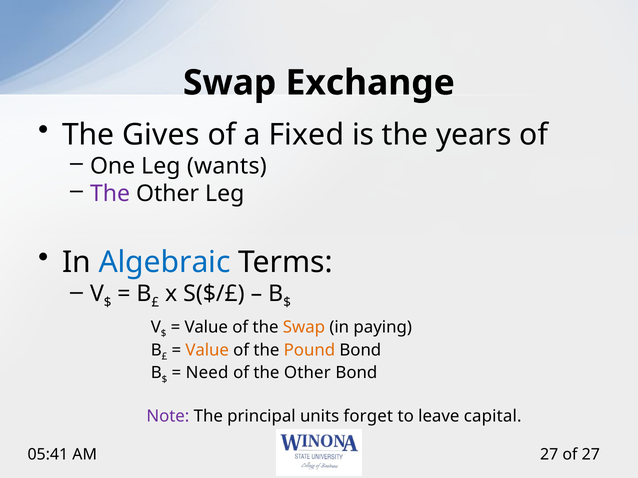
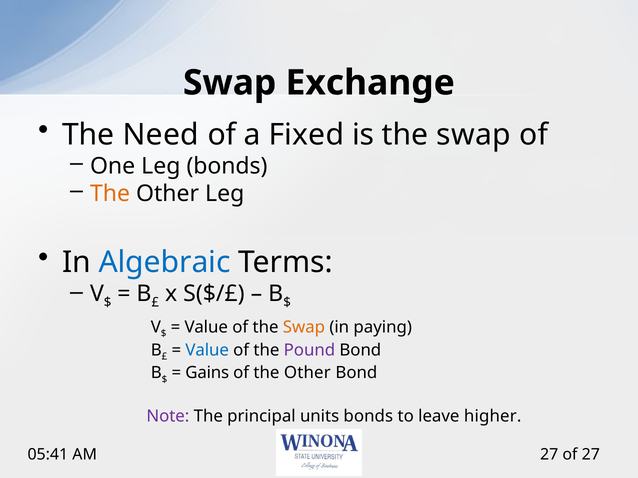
Gives: Gives -> Need (161, 135)
is the years: years -> swap (474, 135)
Leg wants: wants -> bonds (227, 166)
The colour: purple -> orange (110, 194)
Value colour: orange -> blue (207, 350)
Pound colour: orange -> purple (309, 350)
Need: Need -> Gains (207, 373)
units forget: forget -> bonds (368, 416)
capital: capital -> higher (493, 416)
